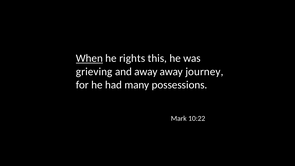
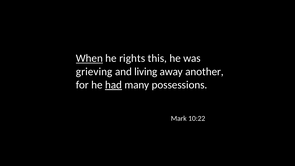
and away: away -> living (146, 72)
journey: journey -> another (204, 72)
had underline: none -> present (113, 85)
